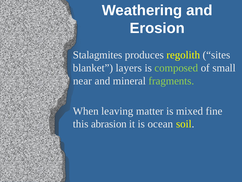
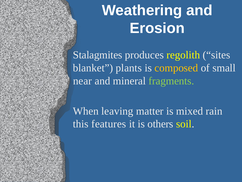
layers: layers -> plants (129, 68)
composed colour: light green -> yellow (176, 68)
fine: fine -> rain (214, 111)
abrasion: abrasion -> features (109, 124)
ocean: ocean -> others (160, 124)
